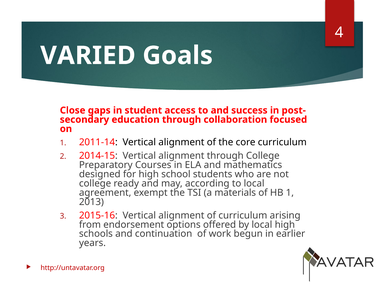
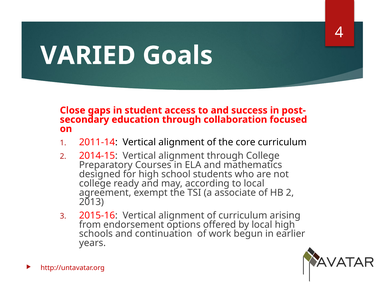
materials: materials -> associate (235, 193)
HB 1: 1 -> 2 (290, 193)
